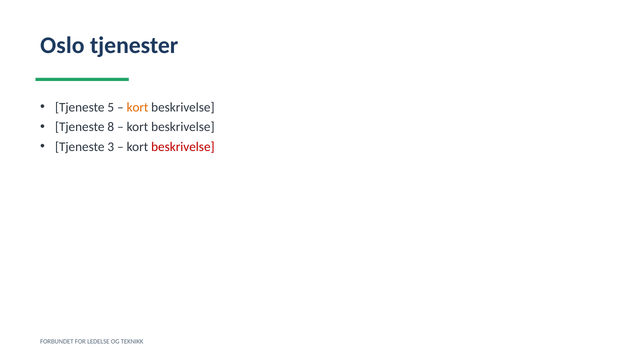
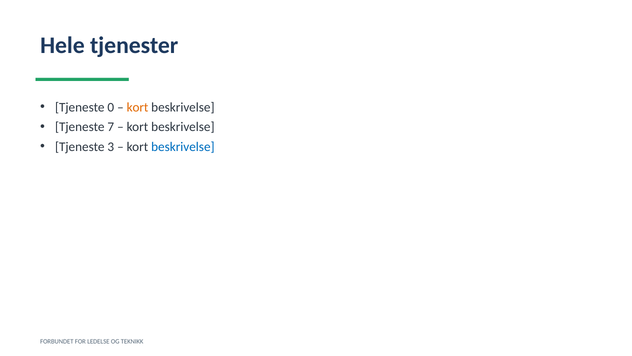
Oslo: Oslo -> Hele (62, 45)
5: 5 -> 0 (111, 107)
8: 8 -> 7 (111, 127)
beskrivelse colour: red -> blue (183, 147)
